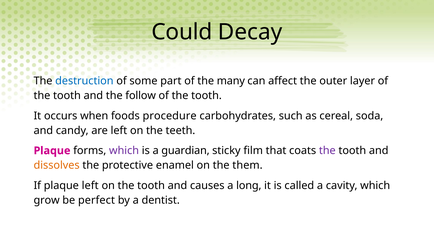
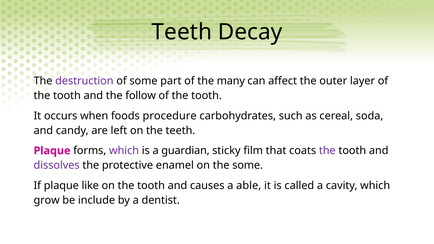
Could: Could -> Teeth (182, 32)
destruction colour: blue -> purple (84, 81)
dissolves colour: orange -> purple (57, 165)
the them: them -> some (248, 165)
plaque left: left -> like (90, 186)
long: long -> able (249, 186)
perfect: perfect -> include (97, 200)
